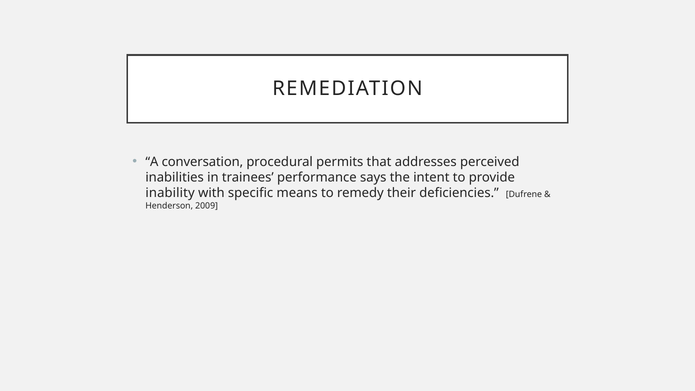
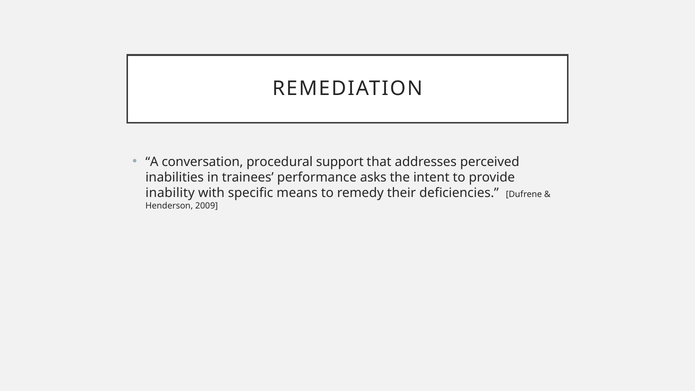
permits: permits -> support (340, 162)
says: says -> asks (373, 177)
